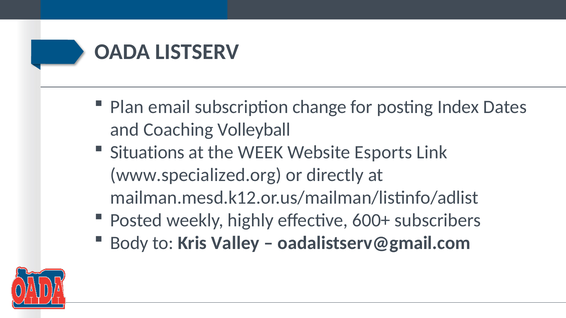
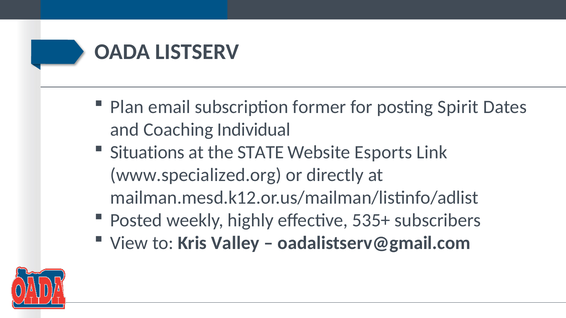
change: change -> former (319, 107)
Index: Index -> Spirit (458, 107)
Volleyball: Volleyball -> Individual (254, 130)
WEEK: WEEK -> STATE (261, 152)
600+: 600+ -> 535+ (371, 220)
Body: Body -> View (129, 243)
